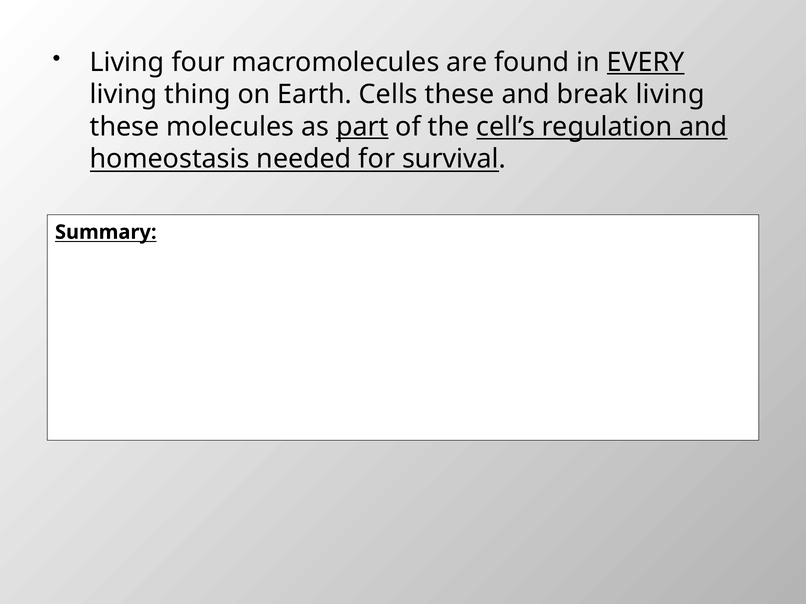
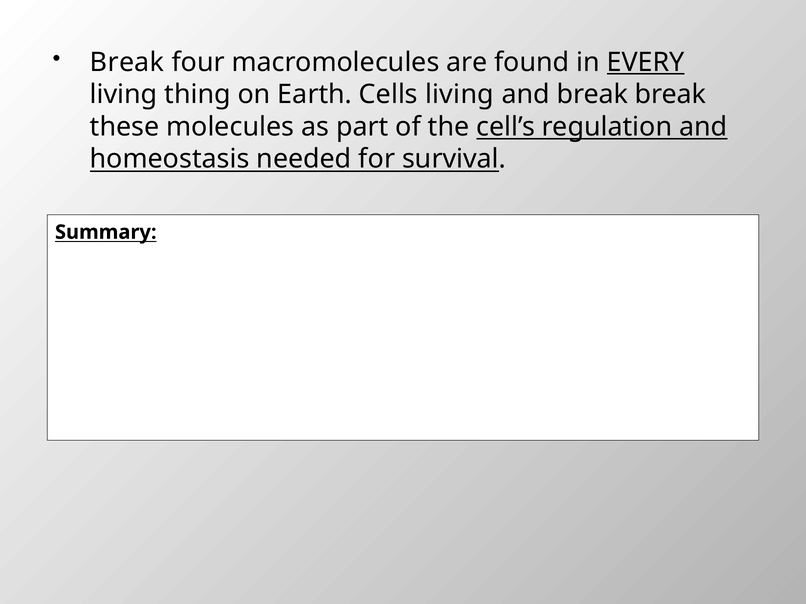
Living: Living -> Break (127, 62)
Cells these: these -> living (460, 95)
break living: living -> break (670, 95)
part underline: present -> none (362, 127)
